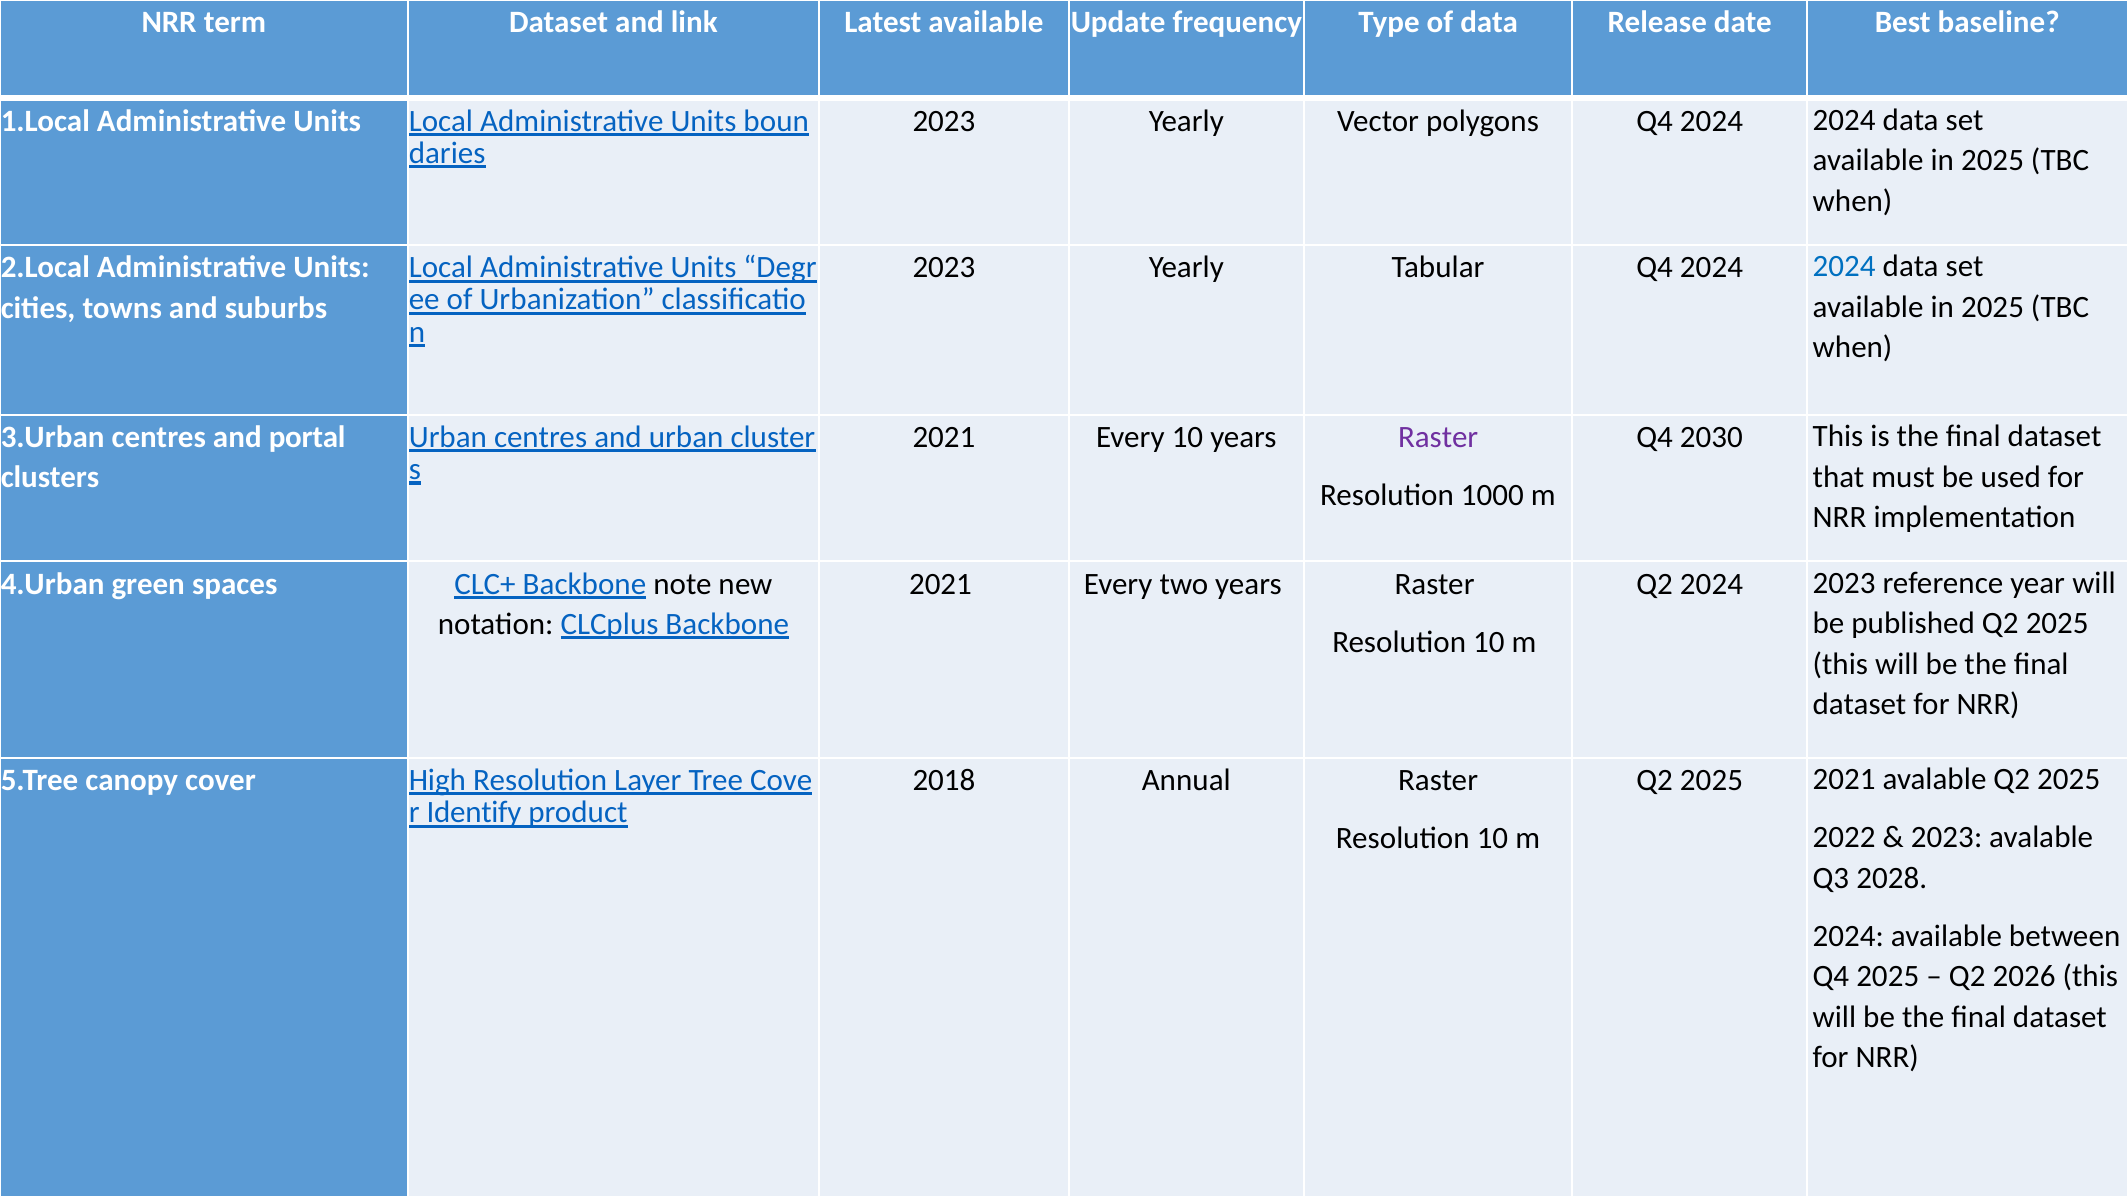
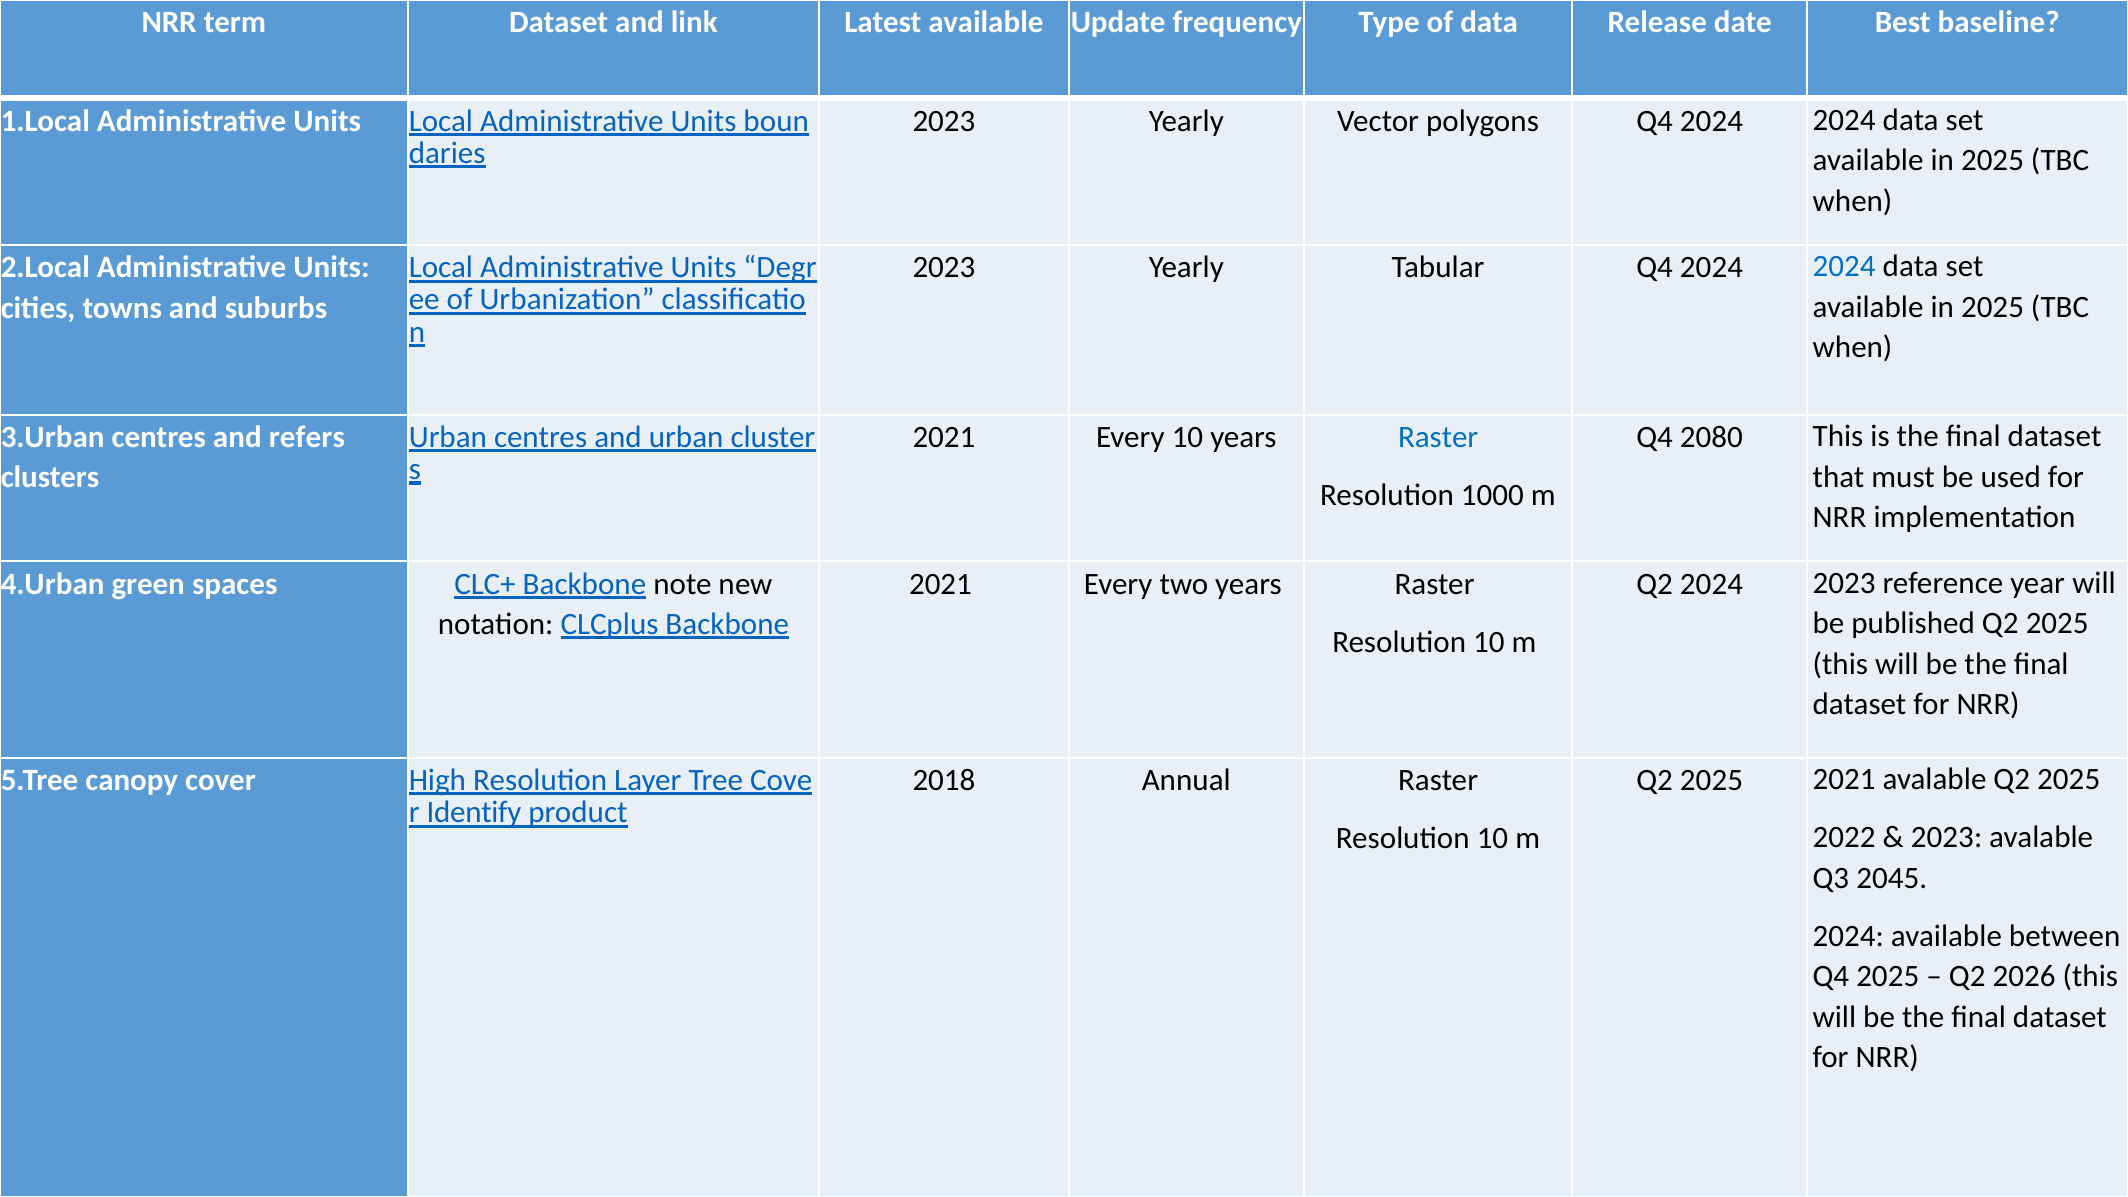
portal: portal -> refers (307, 437)
Raster colour: purple -> blue (1438, 437)
2030: 2030 -> 2080 (1711, 437)
2028: 2028 -> 2045 (1892, 878)
